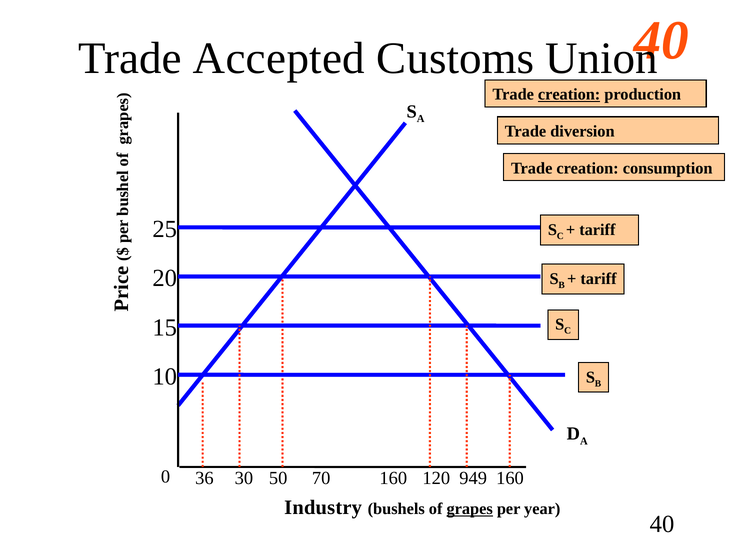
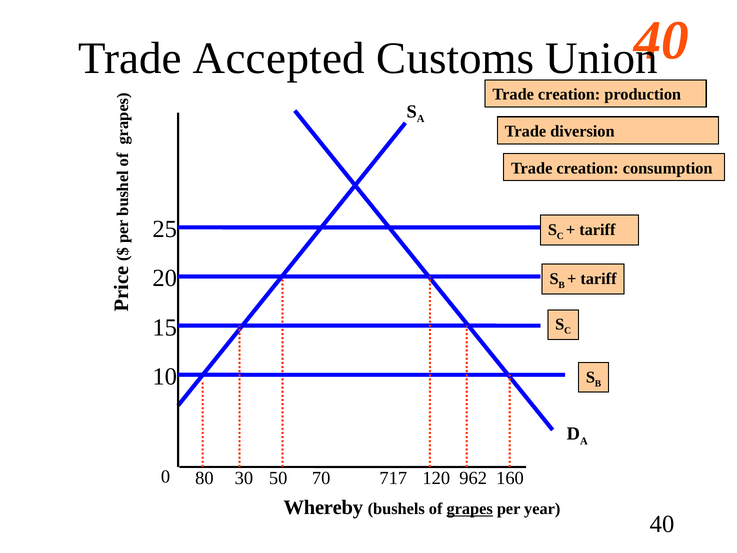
creation underline: present -> none (569, 95)
36: 36 -> 80 (204, 478)
70 160: 160 -> 717 (393, 478)
949: 949 -> 962 (473, 478)
Industry: Industry -> Whereby (323, 507)
